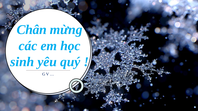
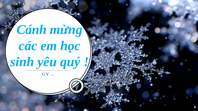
Chân: Chân -> Cánh (32, 30)
